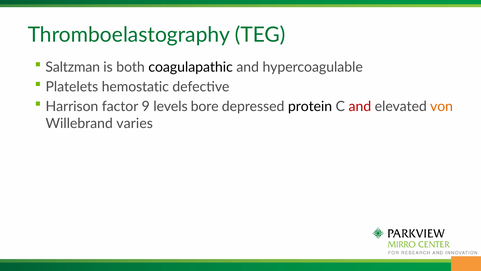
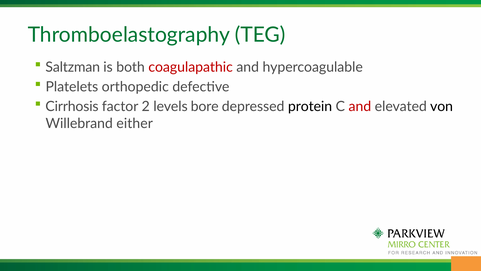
coagulapathic colour: black -> red (191, 67)
hemostatic: hemostatic -> orthopedic (135, 87)
Harrison: Harrison -> Cirrhosis (72, 106)
9: 9 -> 2 (146, 106)
von colour: orange -> black (442, 106)
varies: varies -> either (135, 123)
